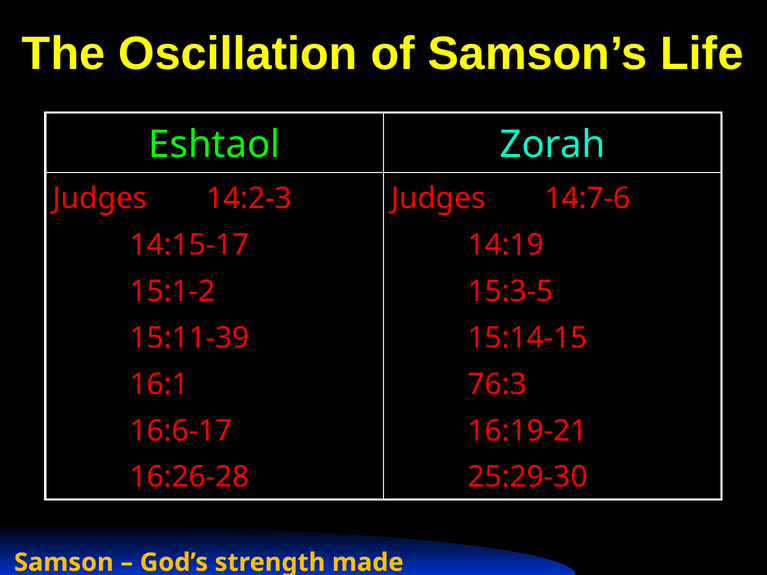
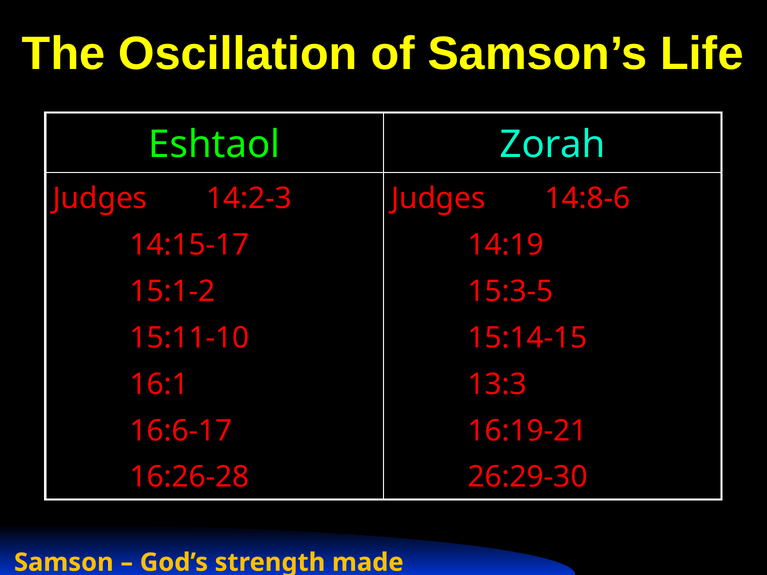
14:7-6: 14:7-6 -> 14:8-6 (587, 198)
15:11-39: 15:11-39 -> 15:11-10 (190, 338)
76:3: 76:3 -> 13:3 (497, 384)
25:29-30: 25:29-30 -> 26:29-30 (528, 477)
